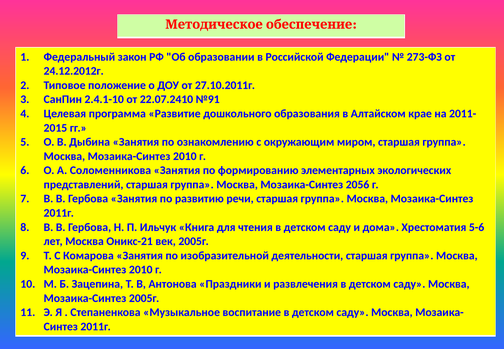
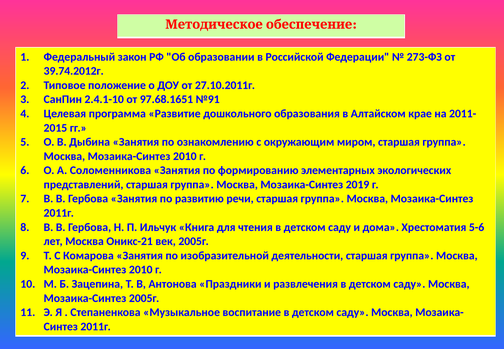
24.12.2012г: 24.12.2012г -> 39.74.2012г (74, 71)
22.07.2410: 22.07.2410 -> 97.68.1651 (166, 99)
2056: 2056 -> 2019 (358, 185)
